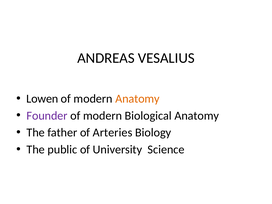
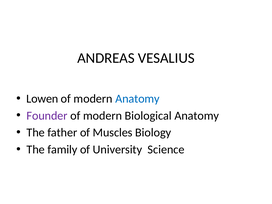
Anatomy colour: orange -> blue (137, 99)
Arteries: Arteries -> Muscles (113, 133)
public: public -> family (62, 149)
